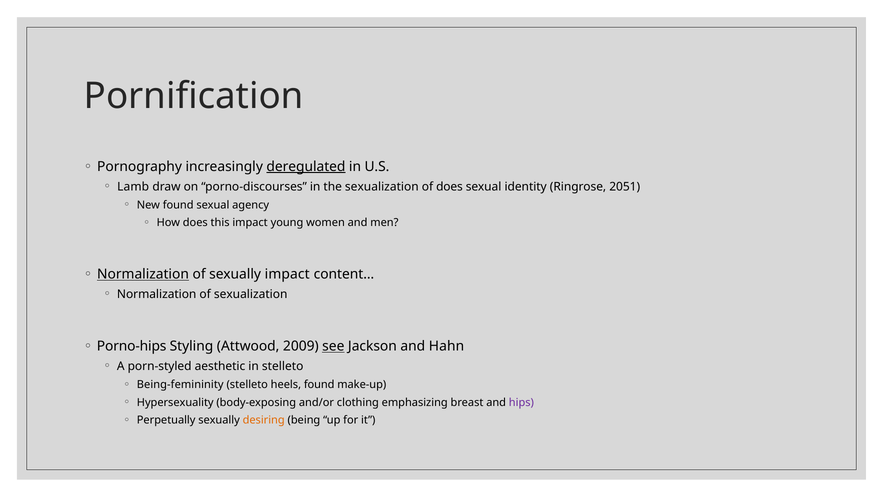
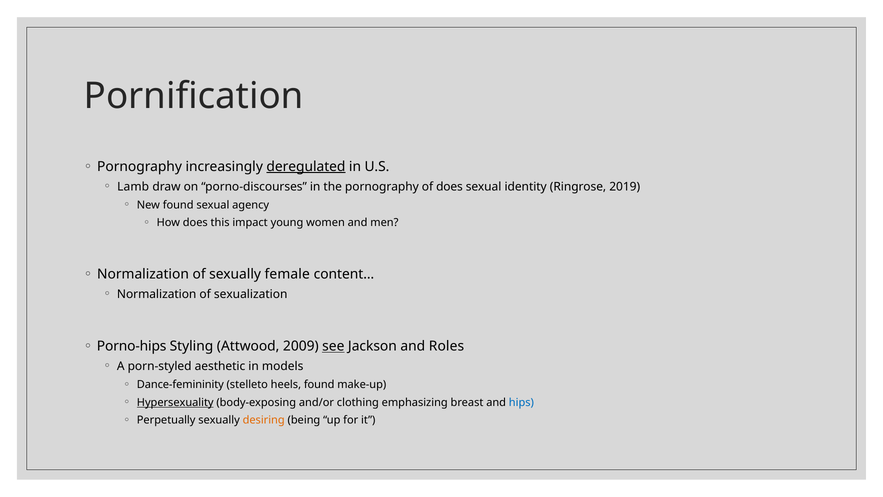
the sexualization: sexualization -> pornography (382, 186)
2051: 2051 -> 2019 (625, 186)
Normalization underline: present -> none (143, 274)
sexually impact: impact -> female (287, 274)
Hahn: Hahn -> Roles (446, 346)
in stelleto: stelleto -> models (283, 366)
Being-femininity: Being-femininity -> Dance-femininity (180, 384)
Hypersexuality underline: none -> present (175, 402)
hips colour: purple -> blue (521, 402)
